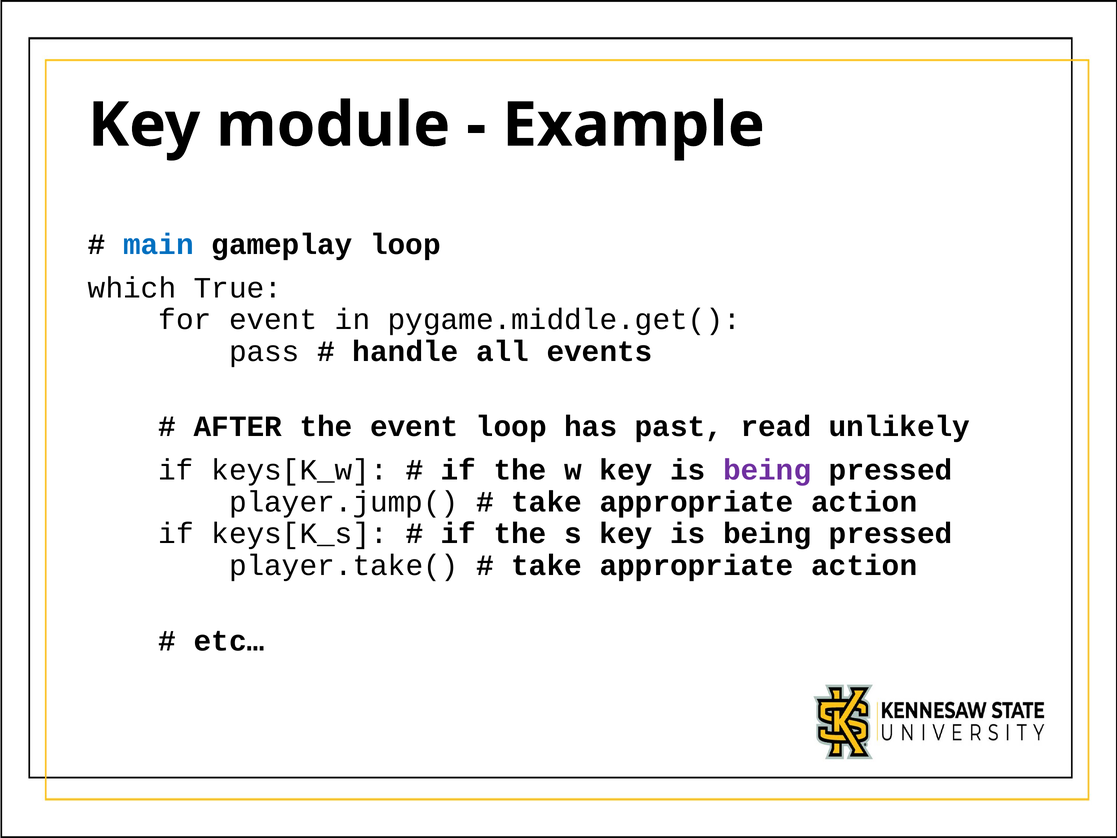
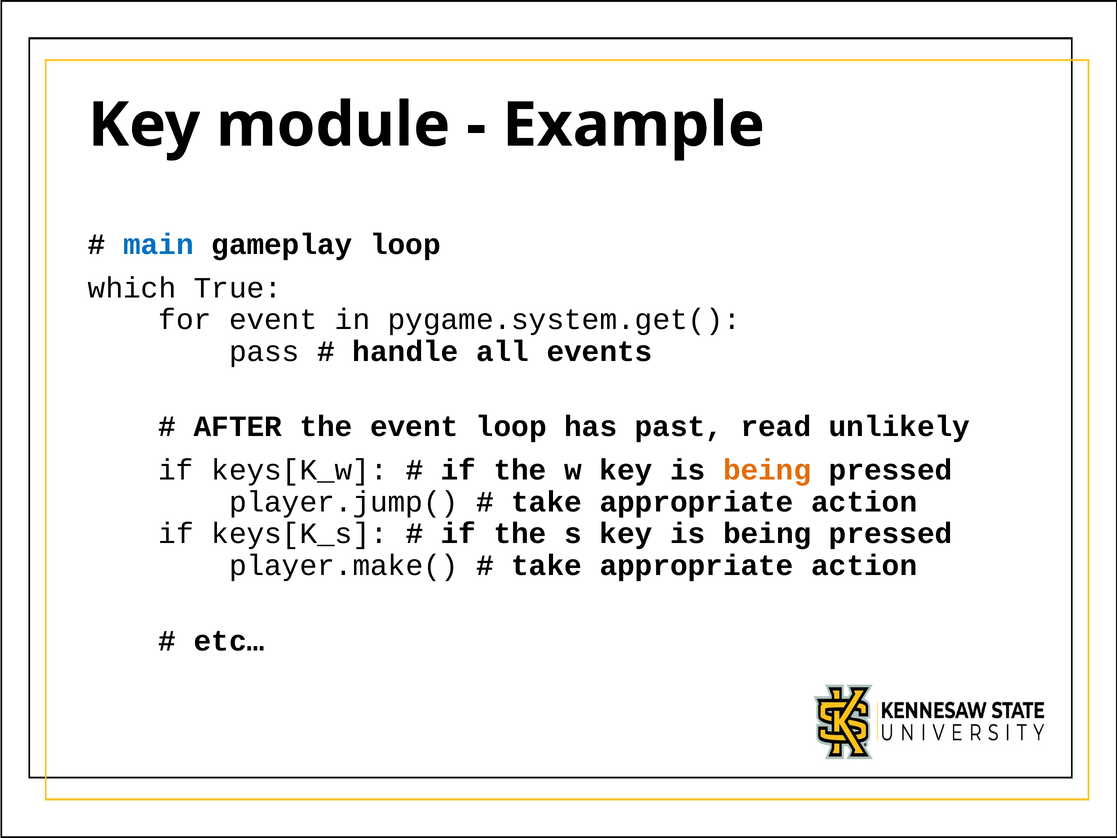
pygame.middle.get(: pygame.middle.get( -> pygame.system.get( (564, 320)
being colour: purple -> orange (767, 470)
player.take(: player.take( -> player.make( (344, 565)
